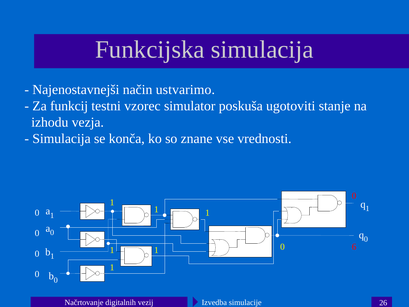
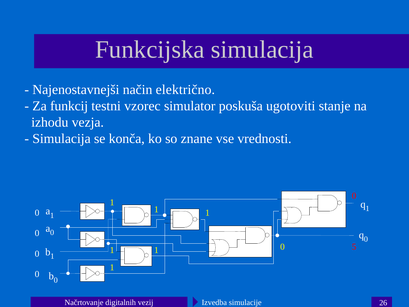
ustvarimo: ustvarimo -> električno (185, 90)
6: 6 -> 5 (354, 247)
